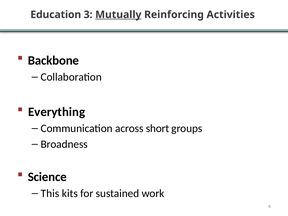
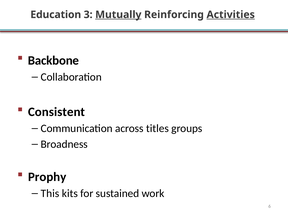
Activities underline: none -> present (231, 15)
Everything: Everything -> Consistent (57, 112)
short: short -> titles (157, 128)
Science: Science -> Prophy (47, 177)
